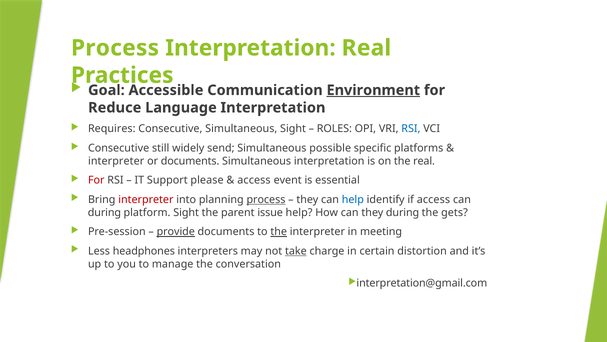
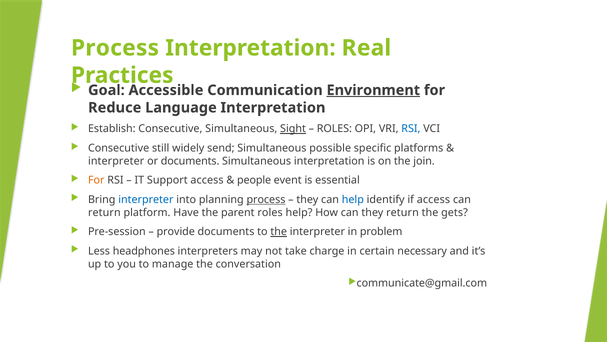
Requires: Requires -> Establish (112, 129)
Sight underline: none -> present (293, 129)
the real: real -> join (424, 161)
For colour: red -> orange (96, 180)
Support please: please -> access (207, 180)
access: access -> people (254, 180)
interpreter colour: red -> blue (146, 199)
during: during -> return (104, 212)
platform Sight: Sight -> Have (186, 212)
parent issue: issue -> roles (270, 212)
they during: during -> return (402, 212)
provide underline: present -> none (176, 231)
meeting: meeting -> problem (381, 231)
take underline: present -> none (296, 251)
distortion: distortion -> necessary (422, 251)
interpretation@gmail.com: interpretation@gmail.com -> communicate@gmail.com (422, 283)
